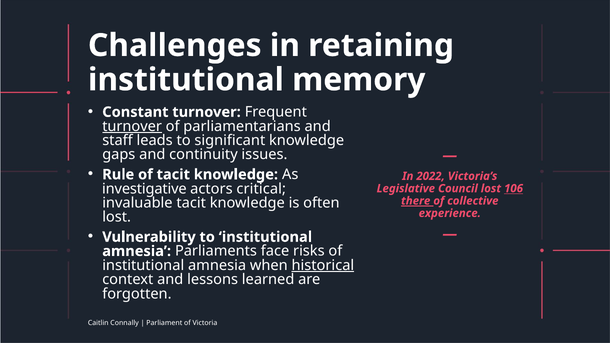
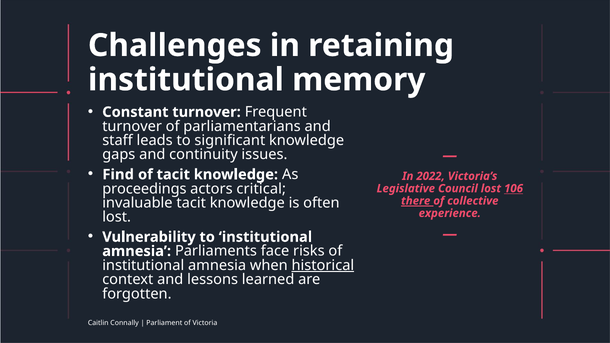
turnover underline: present -> none (132, 126)
Rule: Rule -> Find (118, 175)
investigative: investigative -> proceedings (144, 189)
